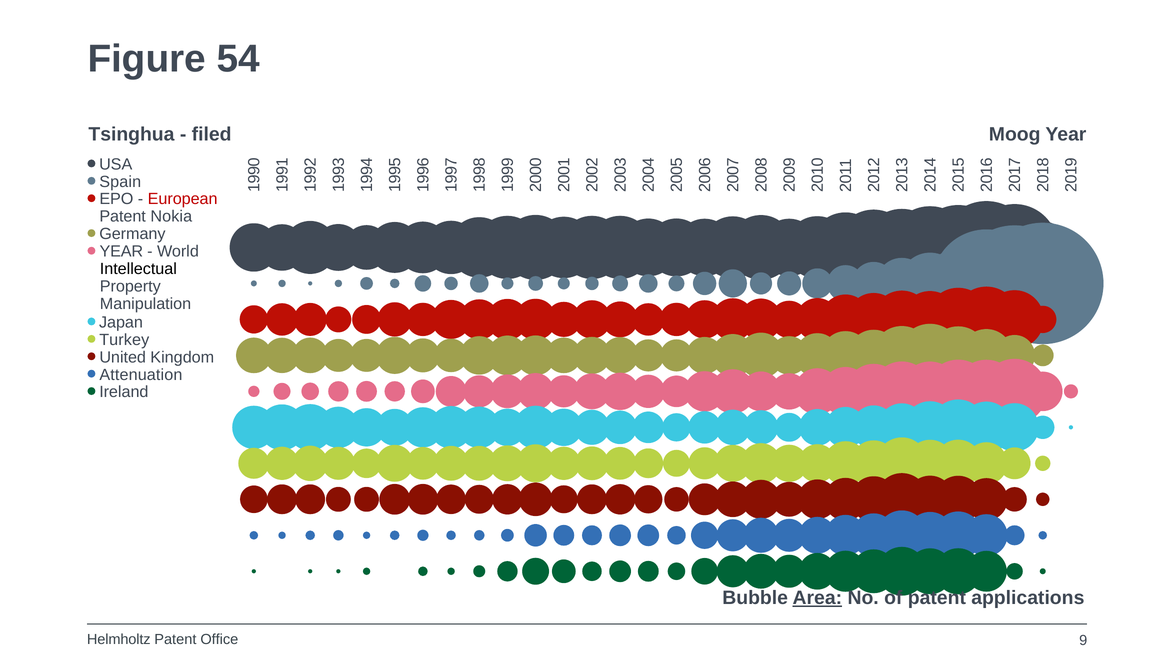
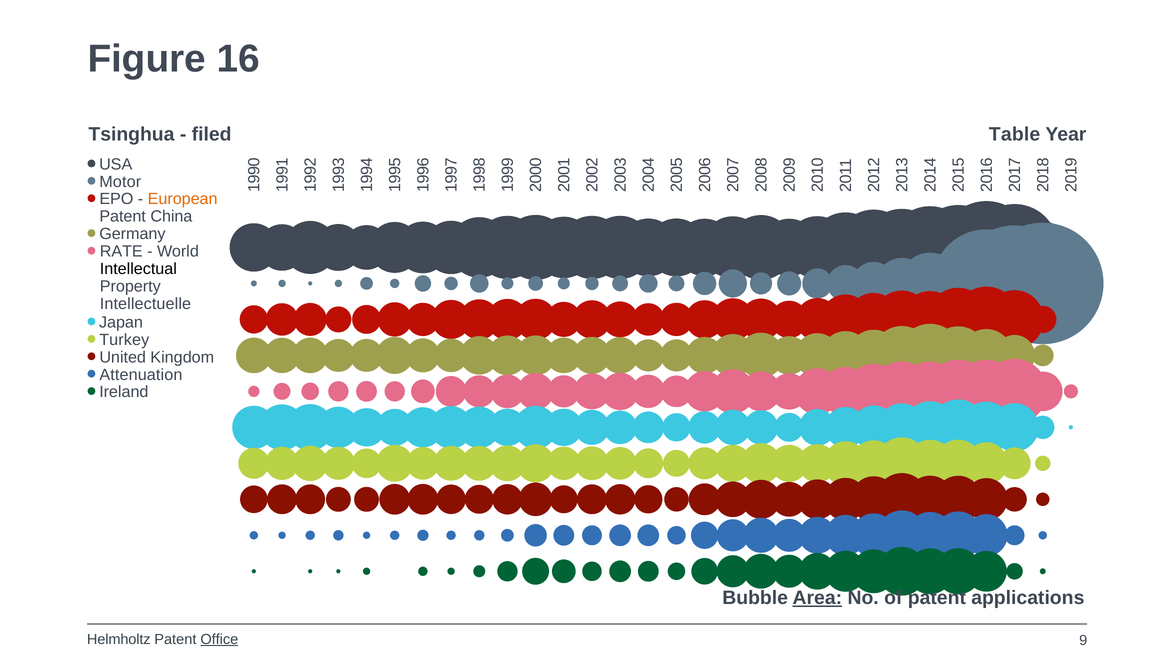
54: 54 -> 16 (238, 59)
Moog: Moog -> Table (1015, 135)
Spain: Spain -> Motor (120, 182)
European colour: red -> orange (183, 199)
Nokia: Nokia -> China (171, 217)
YEAR: YEAR -> RATE (121, 252)
Manipulation: Manipulation -> Intellectuelle (145, 304)
Office underline: none -> present (219, 640)
